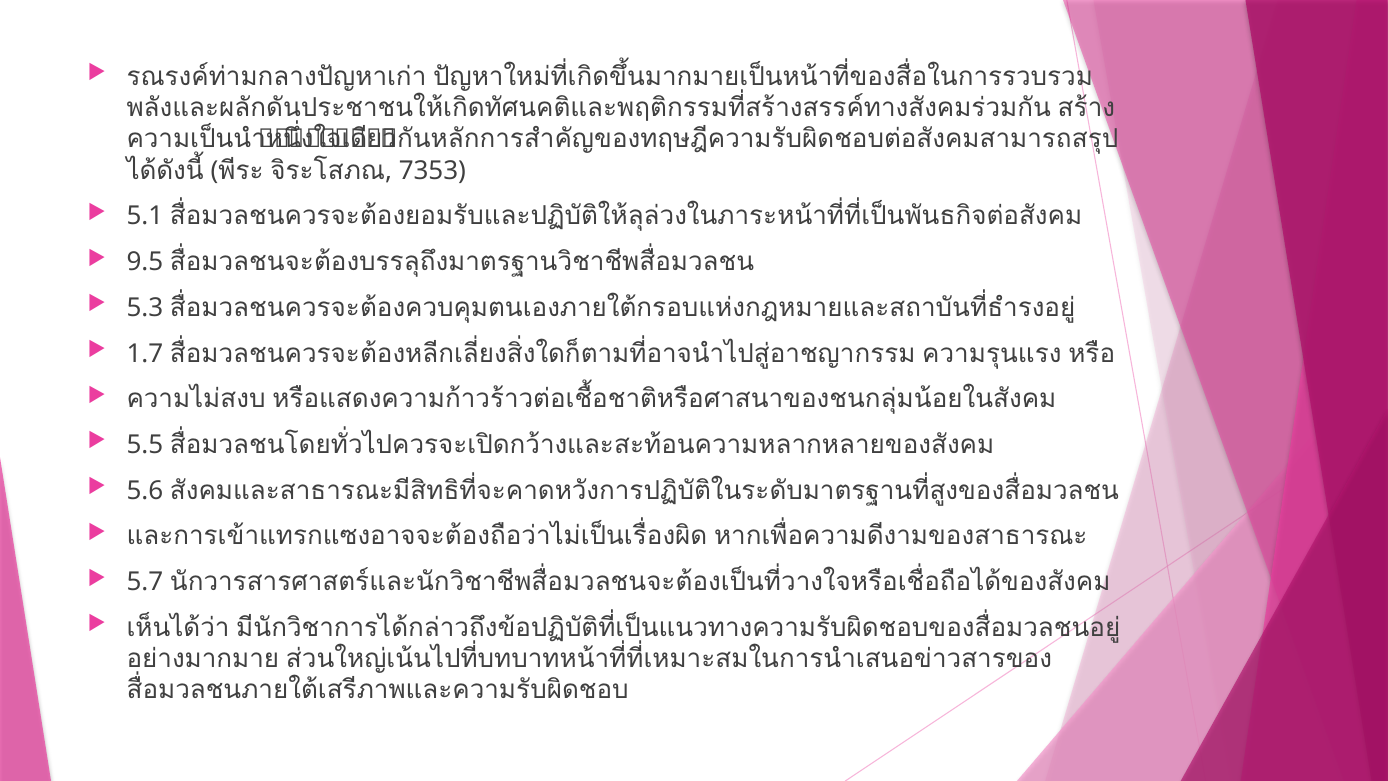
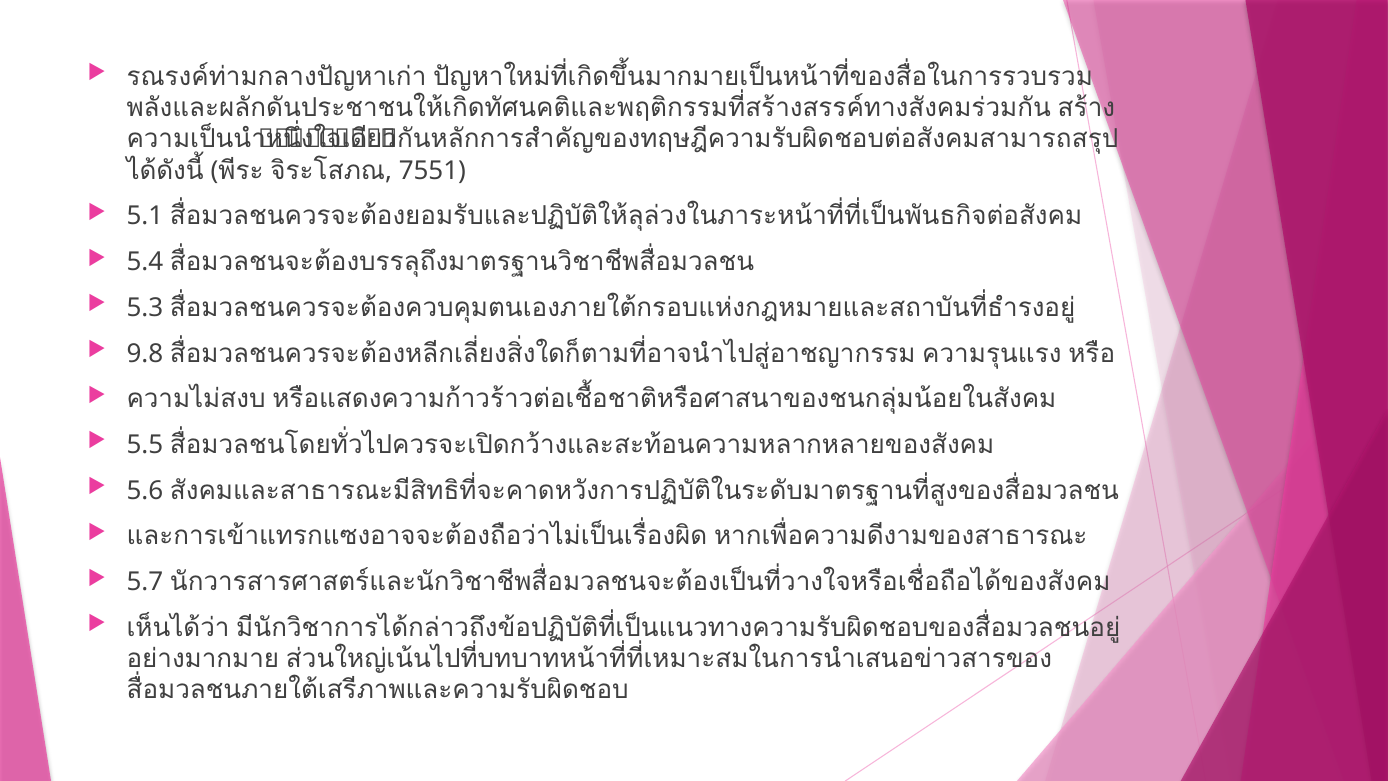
7353: 7353 -> 7551 (432, 171)
9.5: 9.5 -> 5.4 (145, 262)
1.7: 1.7 -> 9.8 (145, 353)
